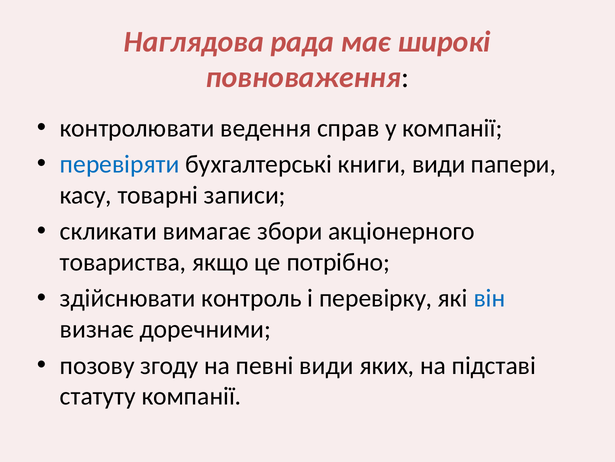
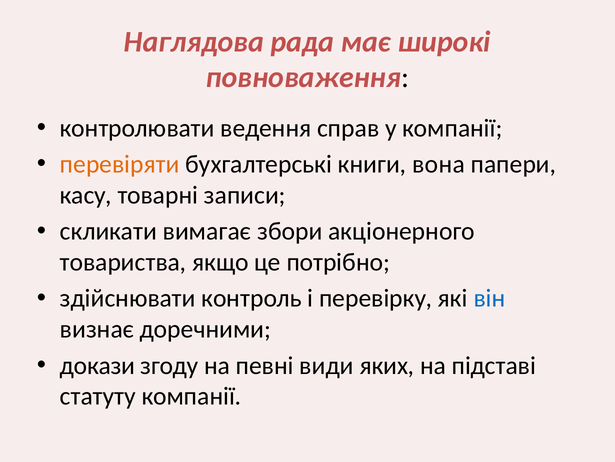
перевіряти colour: blue -> orange (120, 164)
книги види: види -> вона (439, 164)
позову: позову -> докази (97, 365)
